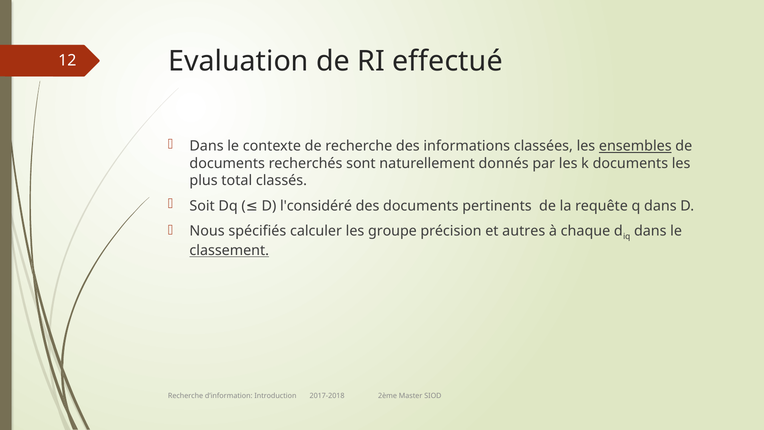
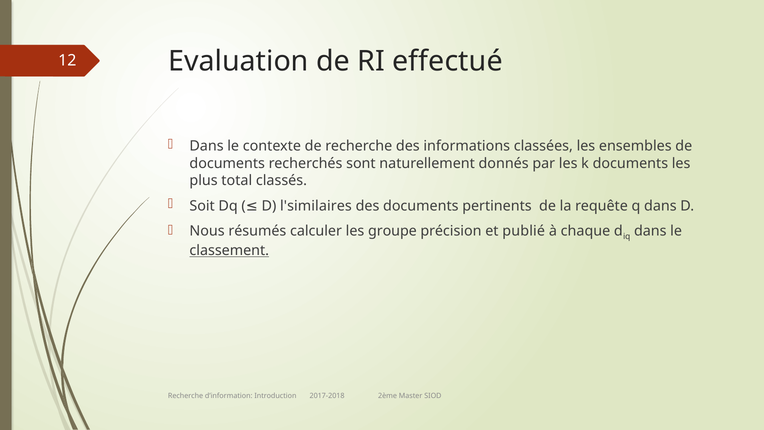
ensembles underline: present -> none (635, 146)
l'considéré: l'considéré -> l'similaires (316, 206)
spécifiés: spécifiés -> résumés (257, 231)
autres: autres -> publié (524, 231)
